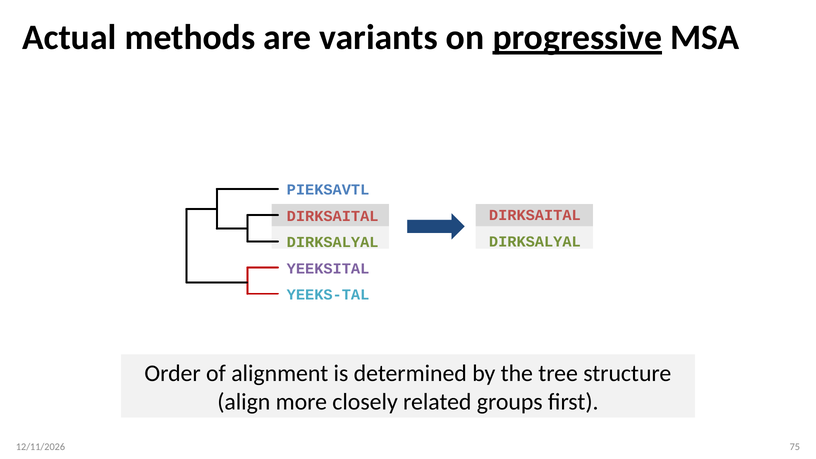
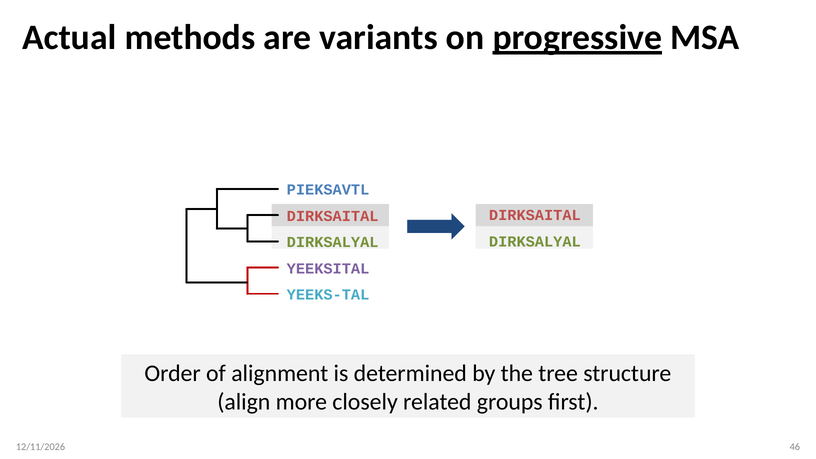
75: 75 -> 46 (795, 447)
